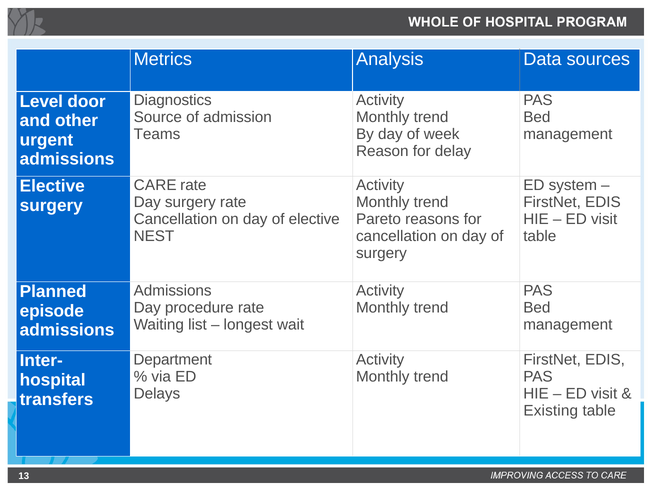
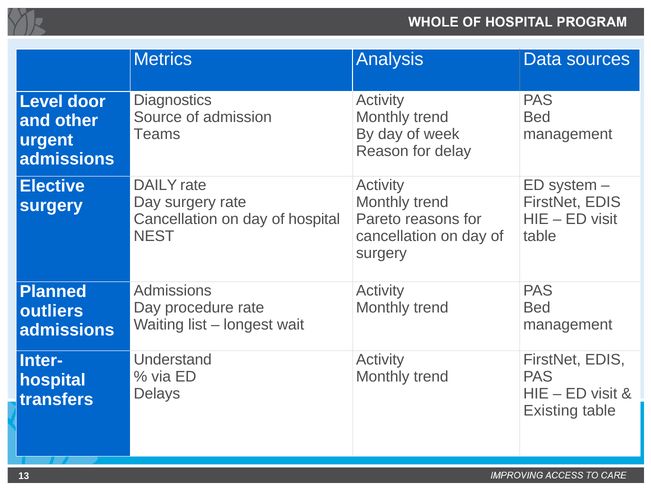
CARE: CARE -> DAILY (155, 185)
of elective: elective -> hospital (314, 219)
episode: episode -> outliers (52, 311)
Department: Department -> Understand (173, 359)
